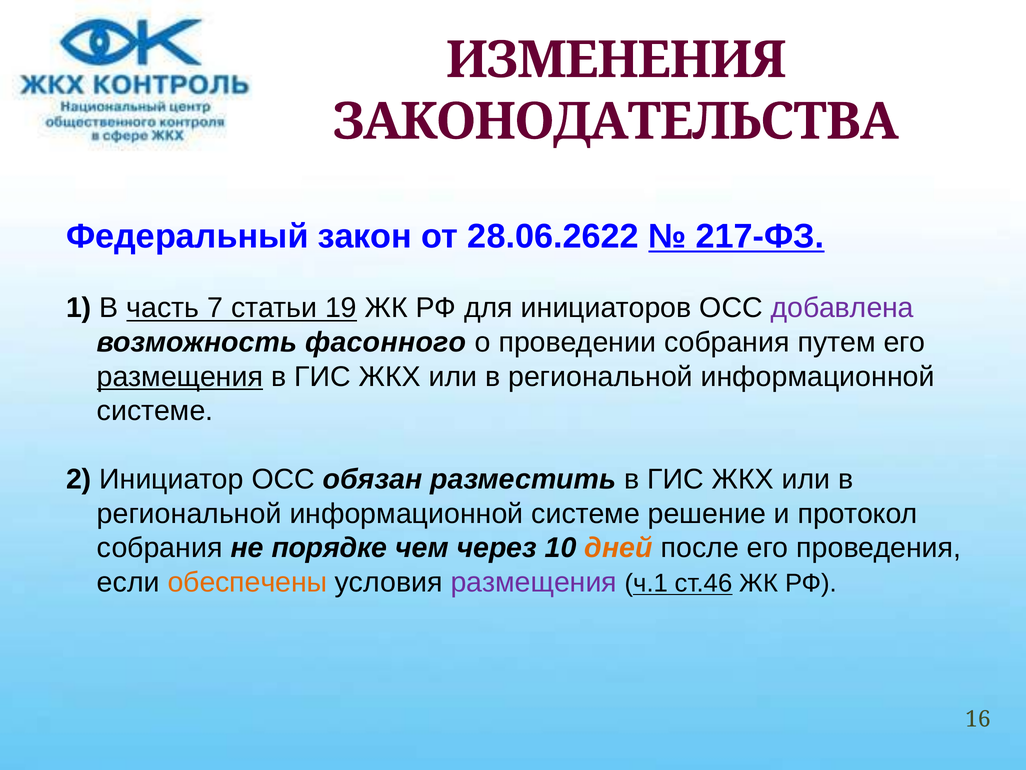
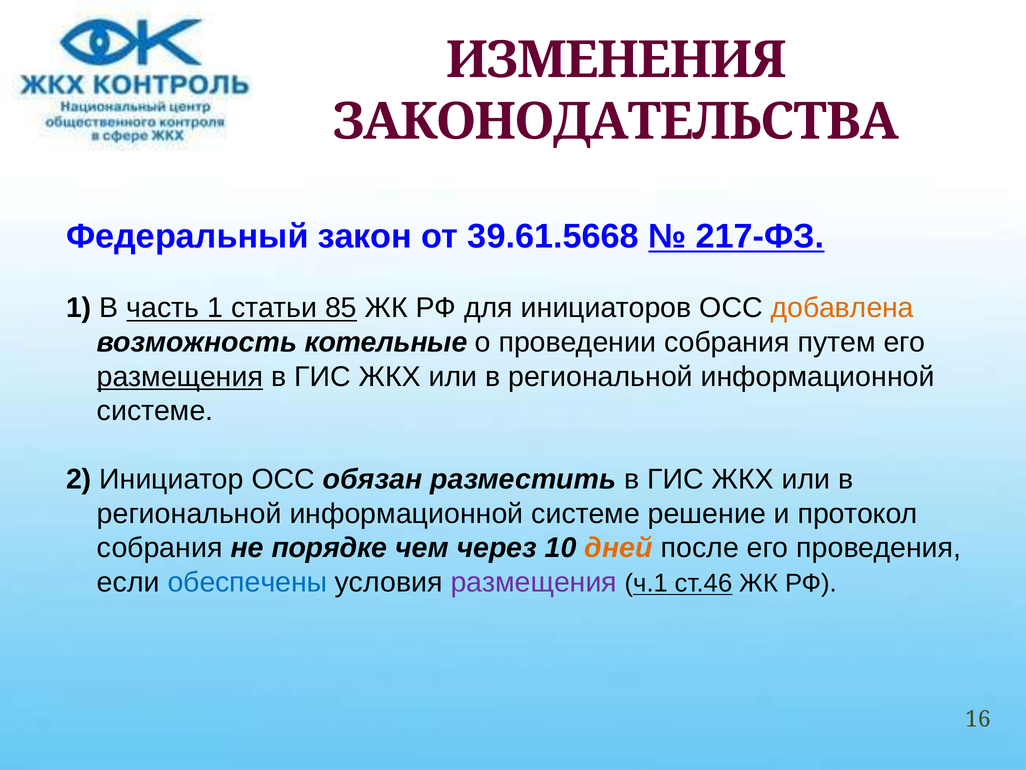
28.06.2622: 28.06.2622 -> 39.61.5668 (553, 236)
часть 7: 7 -> 1 (215, 308)
19: 19 -> 85 (341, 308)
добавлена colour: purple -> orange (842, 308)
фасонного: фасонного -> котельные (386, 342)
обеспечены colour: orange -> blue (247, 582)
